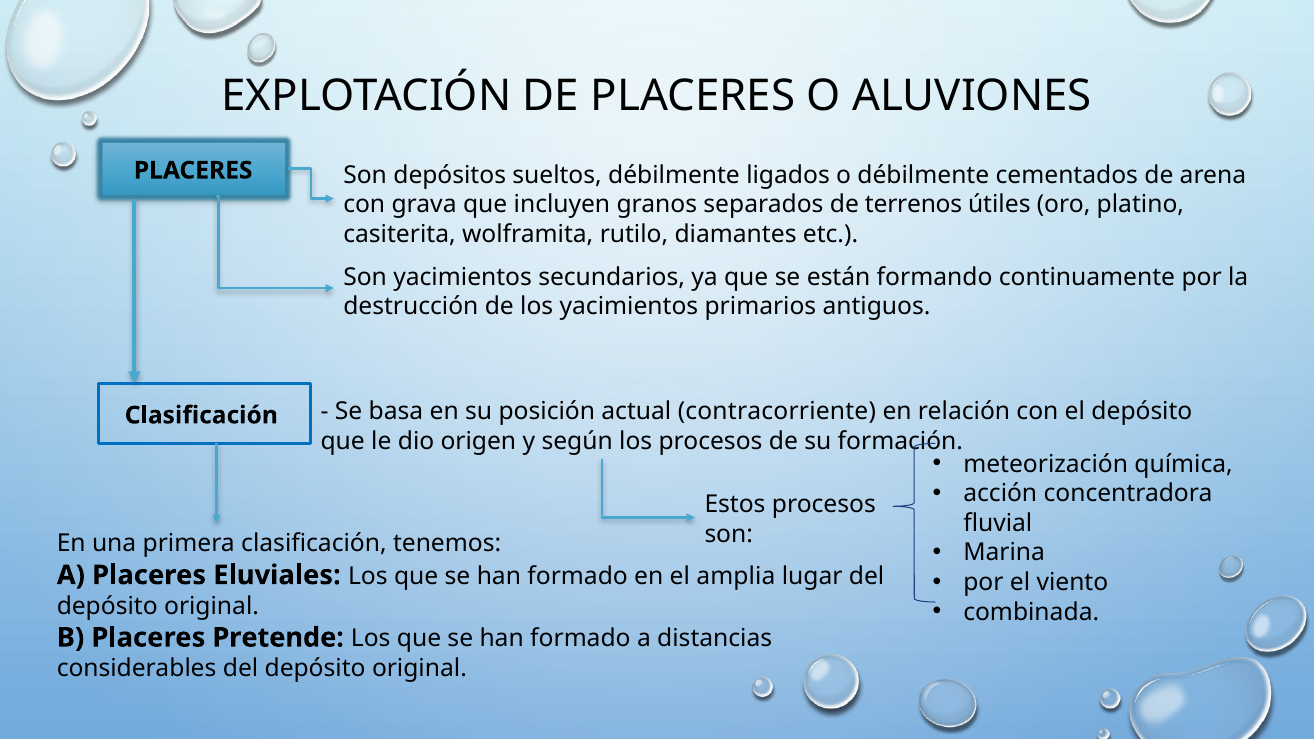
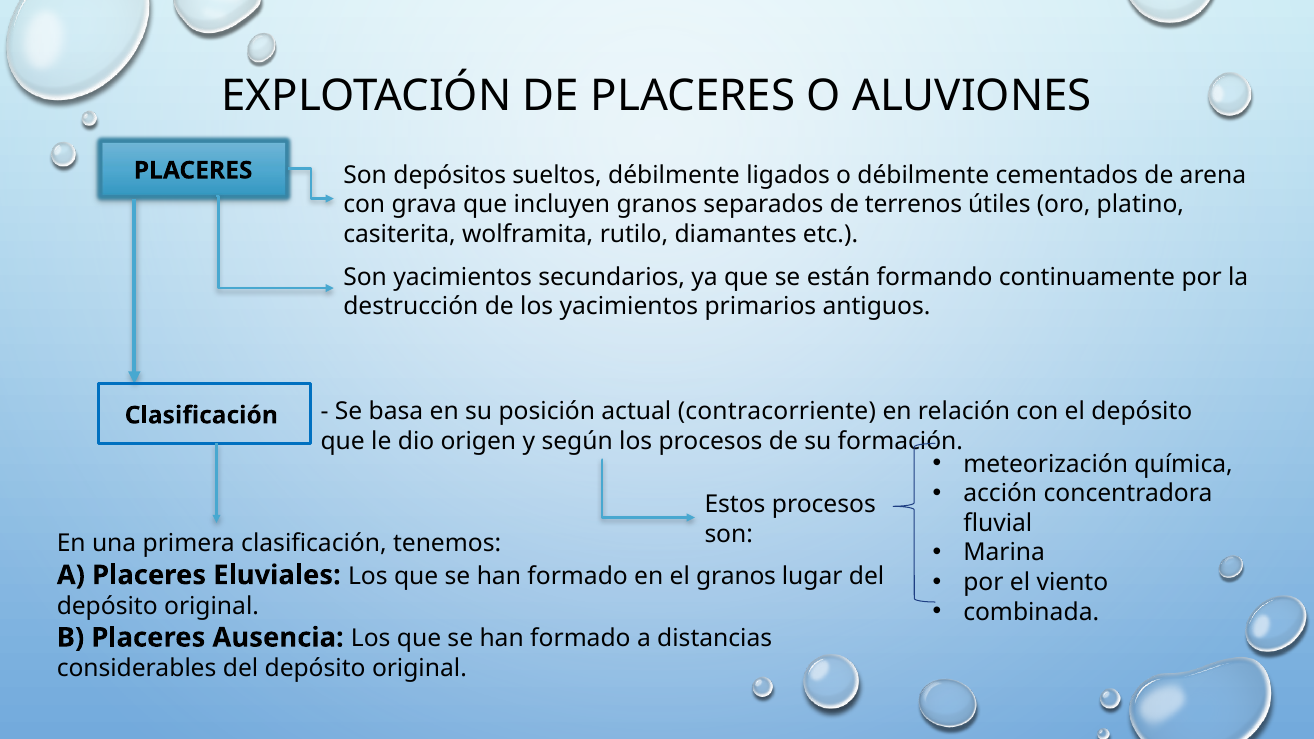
el amplia: amplia -> granos (736, 576)
Pretende: Pretende -> Ausencia (278, 638)
